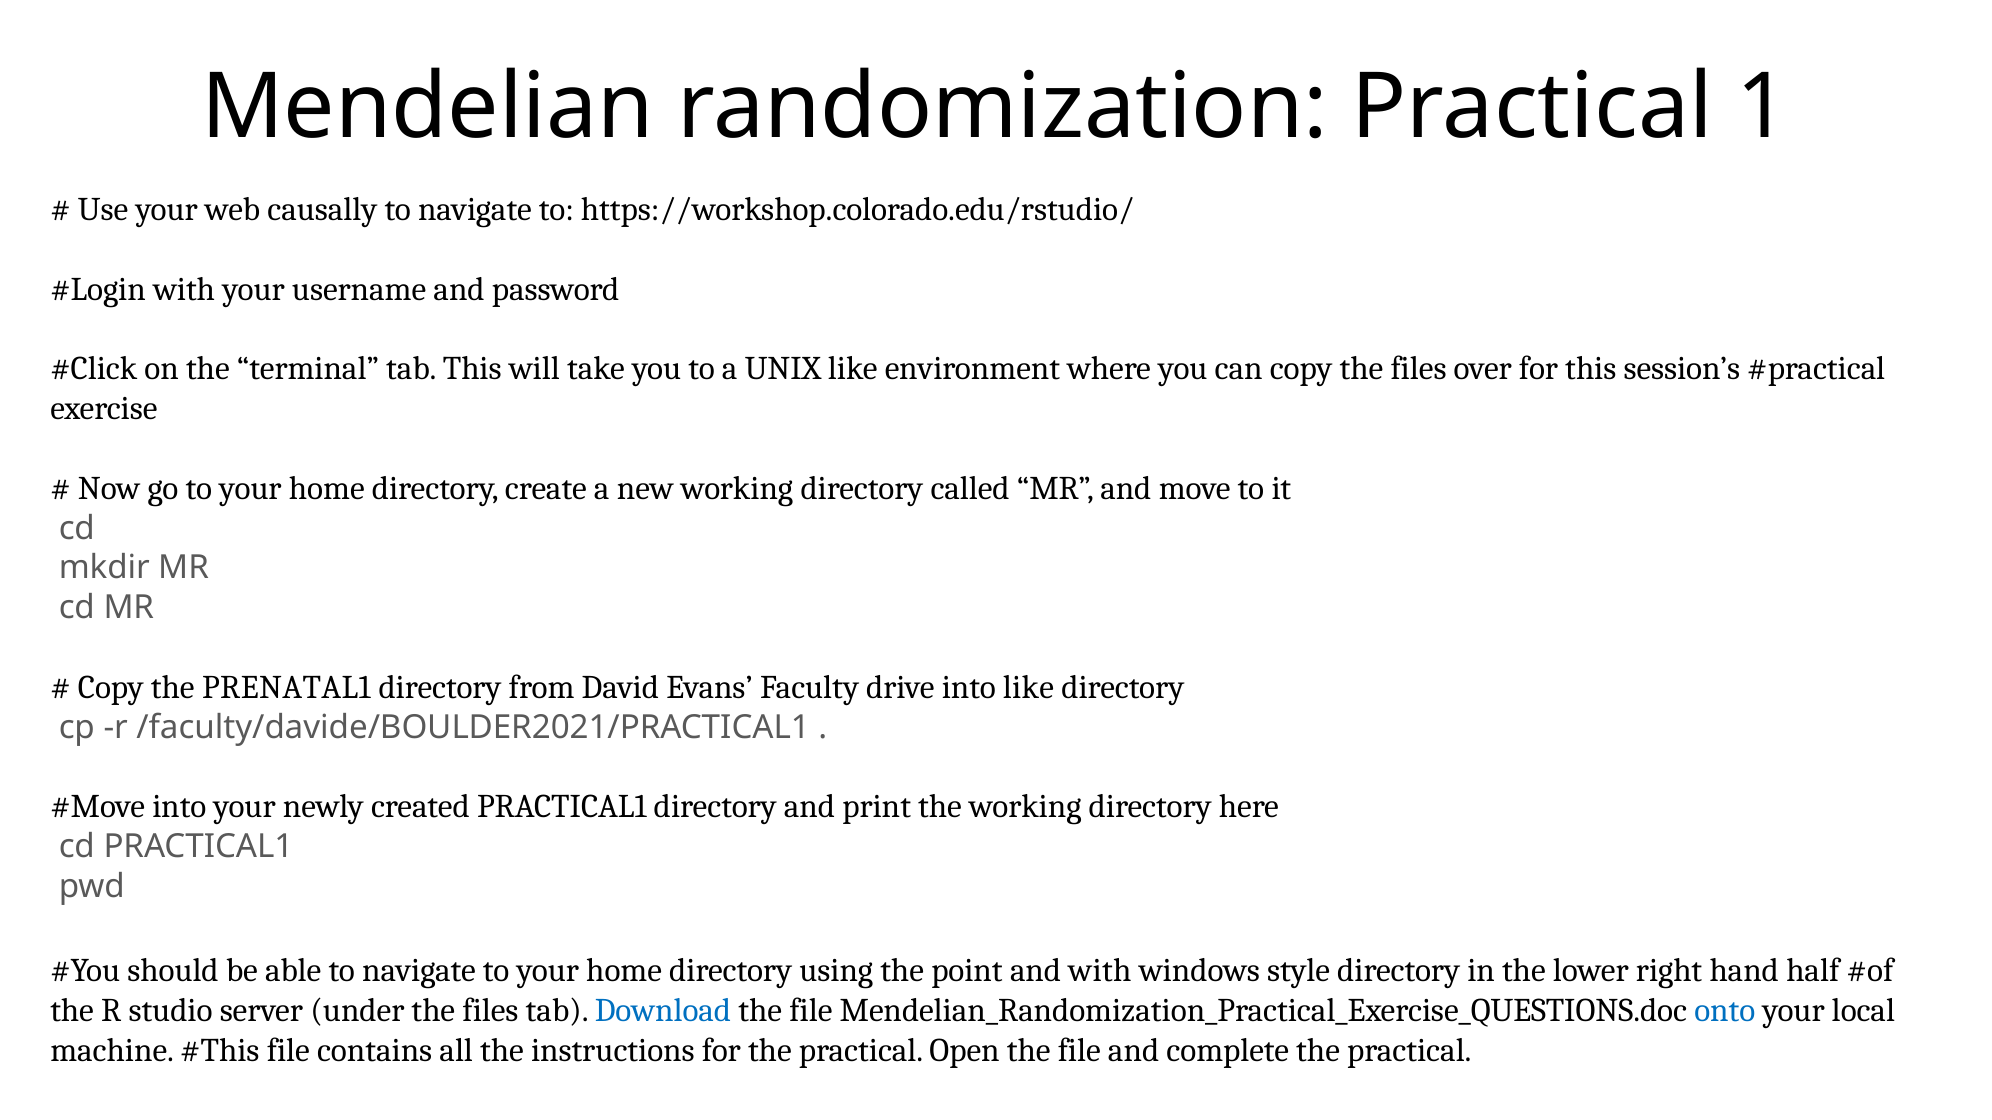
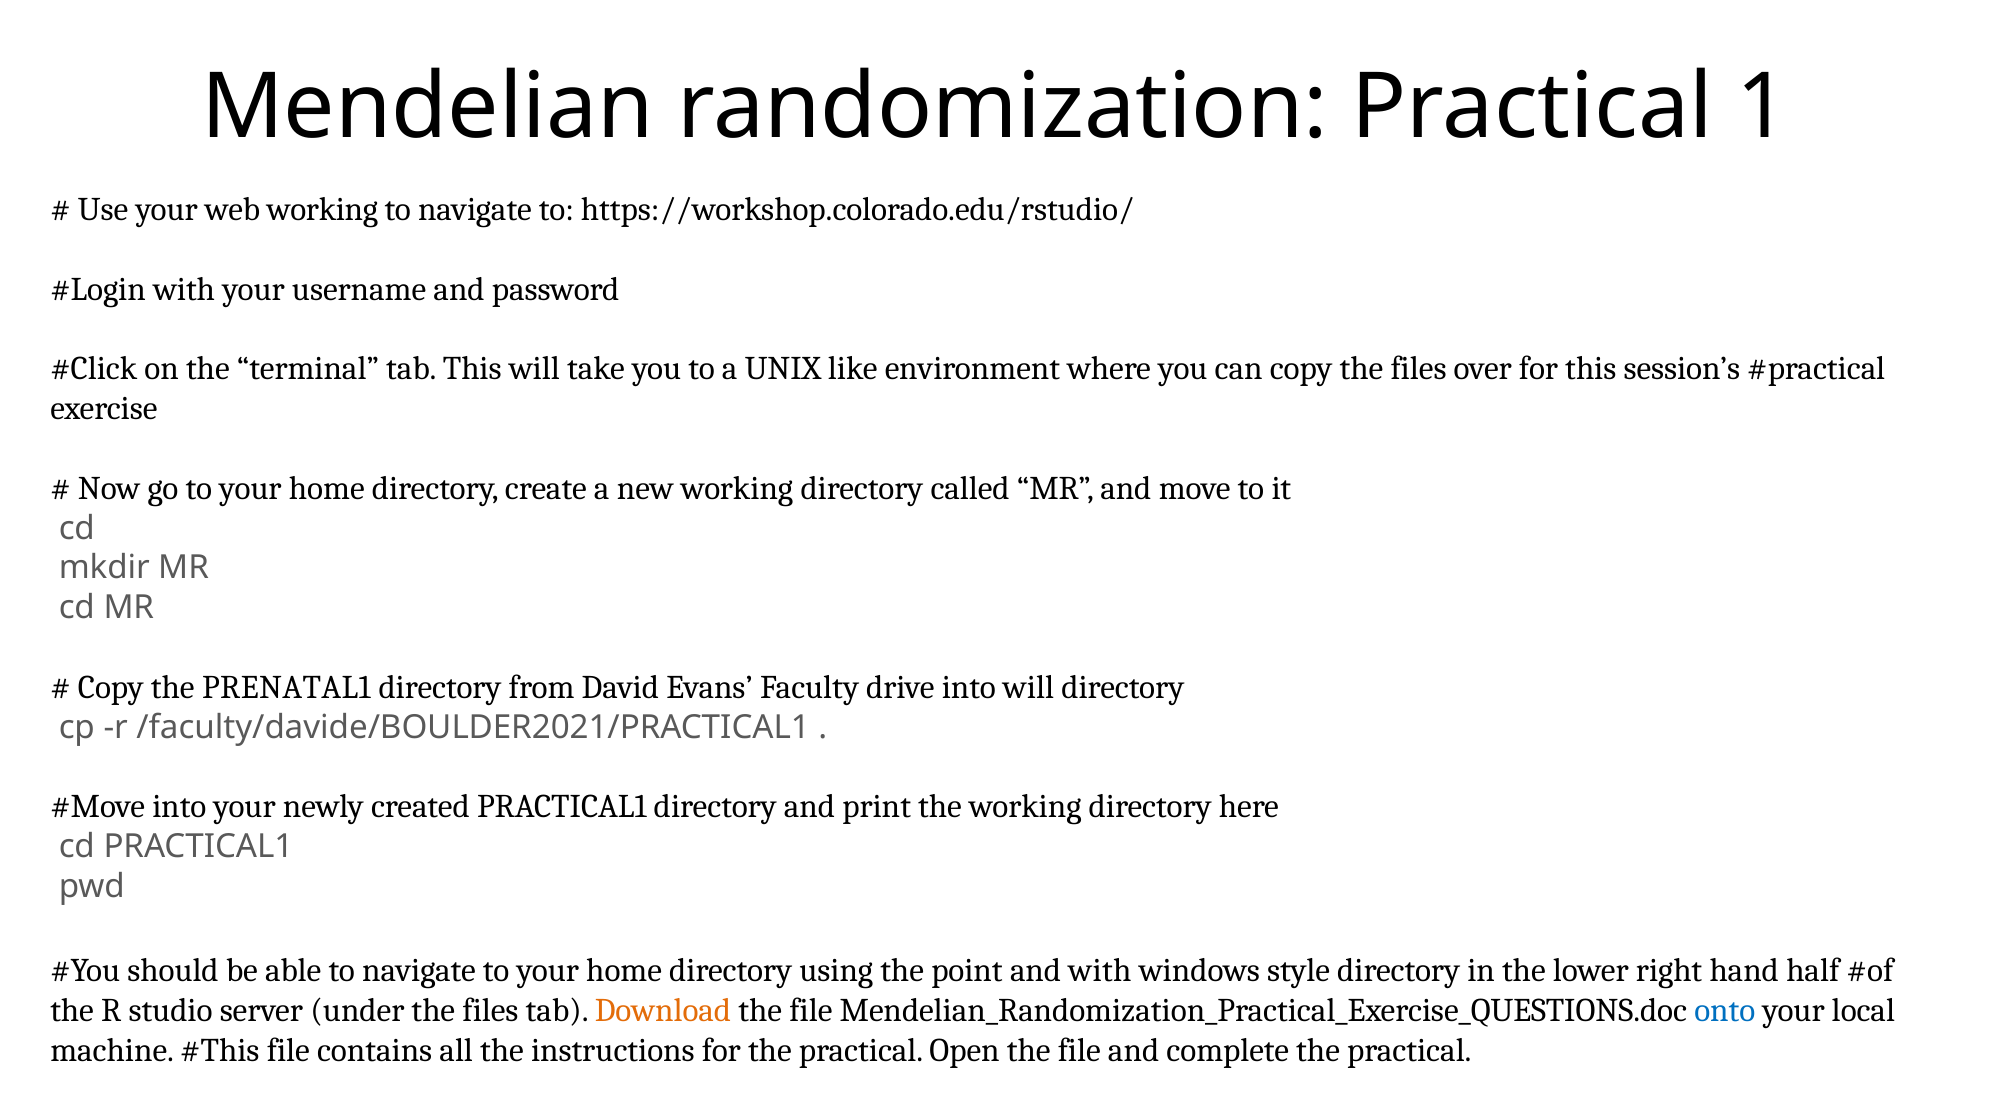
web causally: causally -> working (322, 210)
into like: like -> will (1029, 688)
Download colour: blue -> orange (663, 1011)
